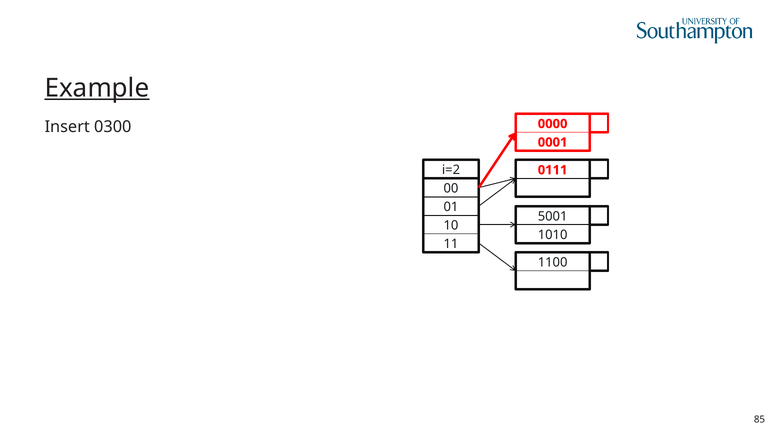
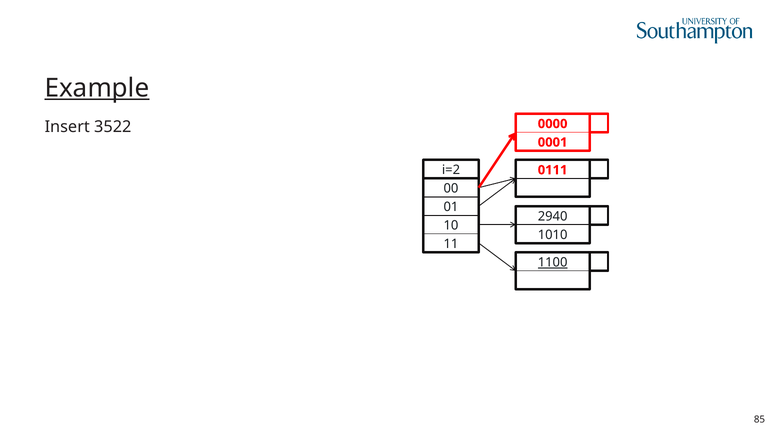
0300: 0300 -> 3522 (113, 127)
5001: 5001 -> 2940 (553, 216)
1100 underline: none -> present (553, 262)
